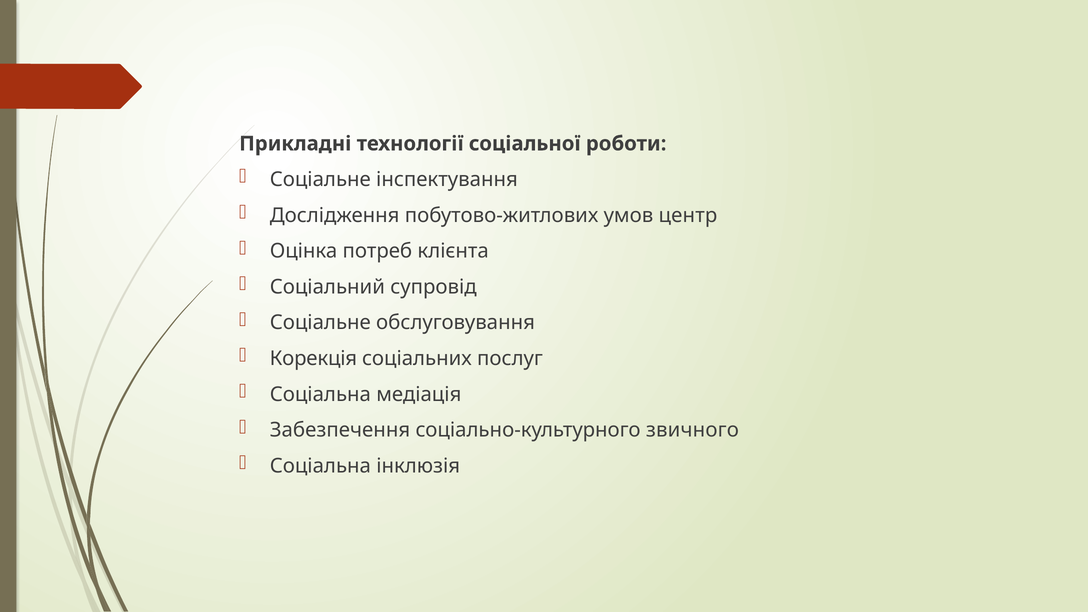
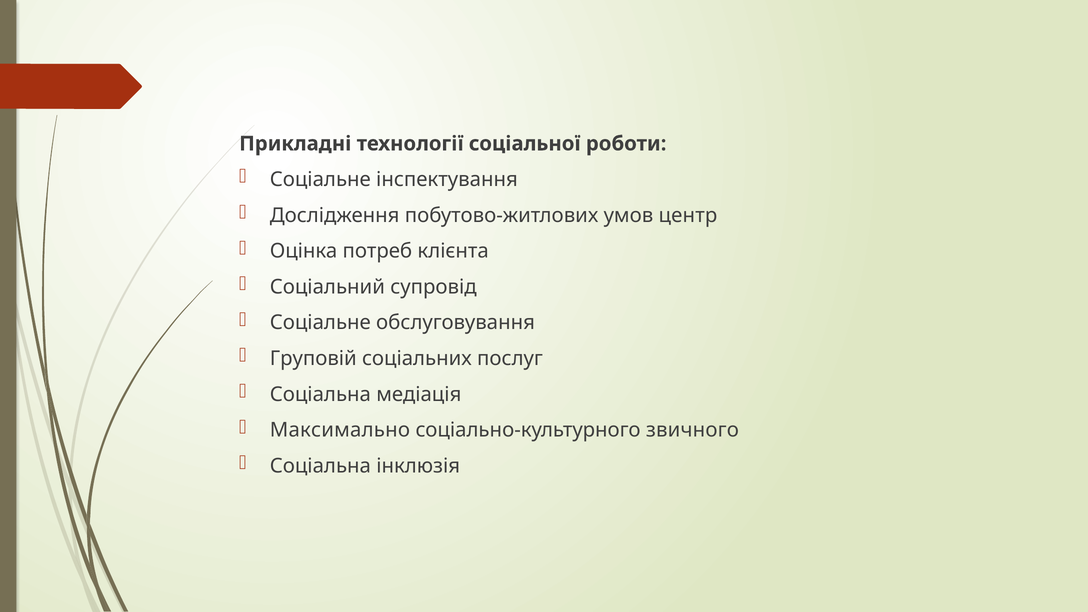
Корекція: Корекція -> Груповій (313, 359)
Забезпечення: Забезпечення -> Максимально (340, 430)
